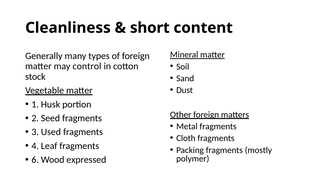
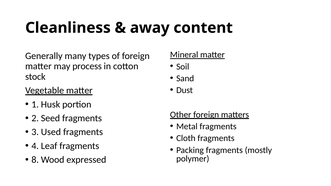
short: short -> away (150, 28)
control: control -> process (87, 66)
6: 6 -> 8 (35, 160)
